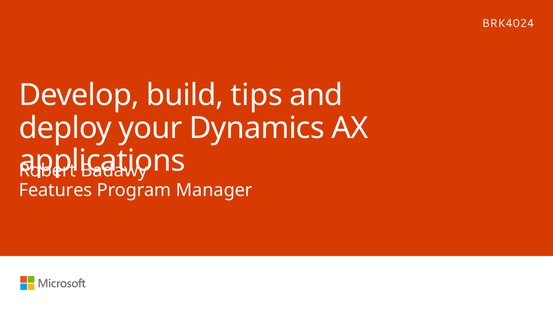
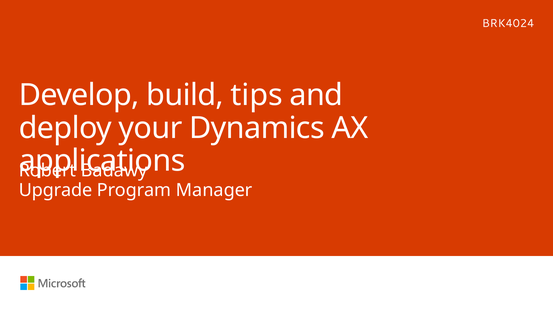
Features: Features -> Upgrade (56, 190)
